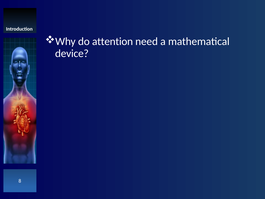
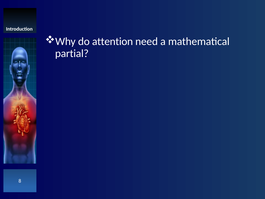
device: device -> partial (72, 53)
